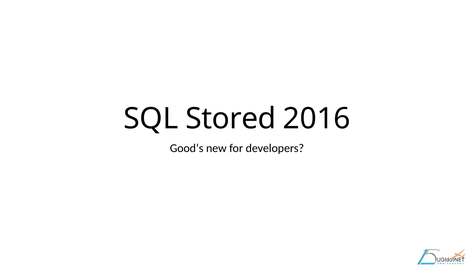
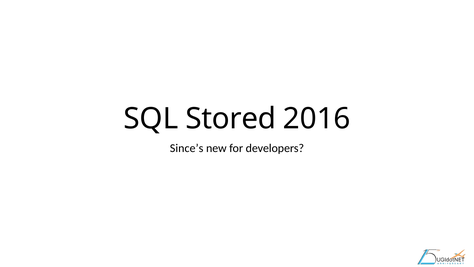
Good’s: Good’s -> Since’s (187, 148)
